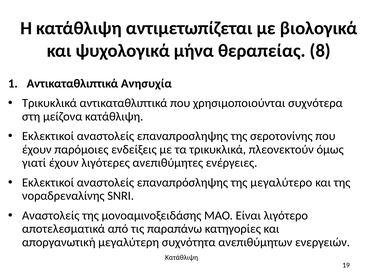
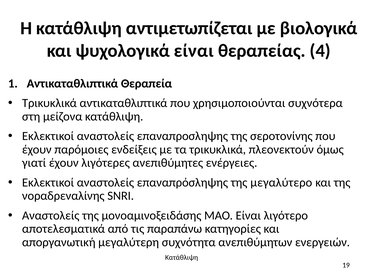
ψυχολογικά μήνα: μήνα -> είναι (194, 51)
8: 8 -> 4 (320, 51)
Ανησυχία: Ανησυχία -> Θεραπεία (146, 84)
